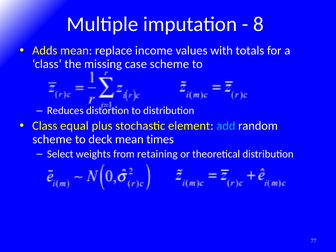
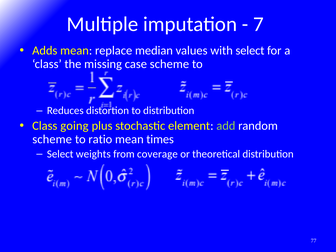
8: 8 -> 7 (258, 24)
income: income -> median (154, 51)
with totals: totals -> select (250, 51)
equal: equal -> going (74, 126)
add colour: light blue -> light green (226, 126)
deck: deck -> ratio (100, 139)
retaining: retaining -> coverage (157, 154)
